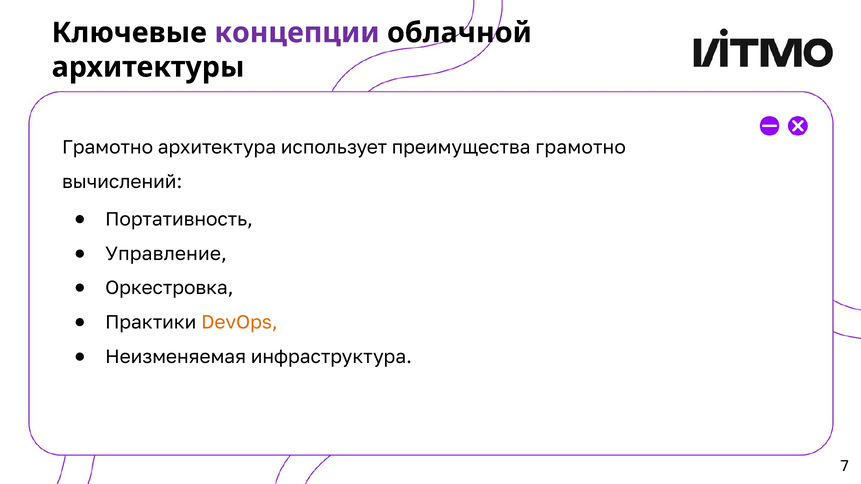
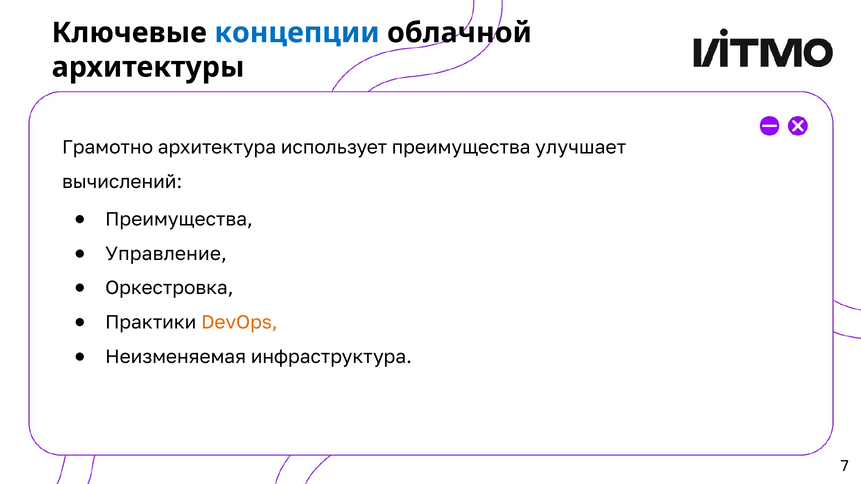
концепции colour: purple -> blue (297, 33)
преимущества грамотно: грамотно -> улучшает (581, 148)
Портативность: Портативность -> Преимущества (179, 220)
